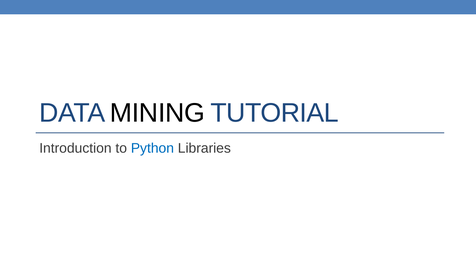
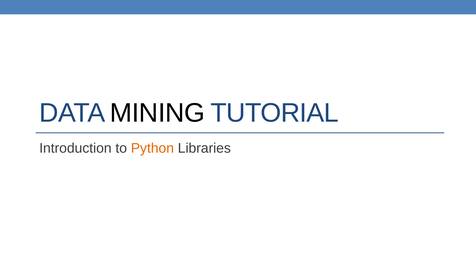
Python colour: blue -> orange (152, 148)
